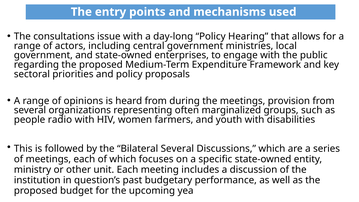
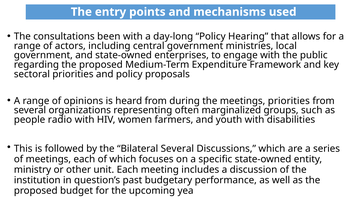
issue: issue -> been (109, 36)
meetings provision: provision -> priorities (289, 101)
